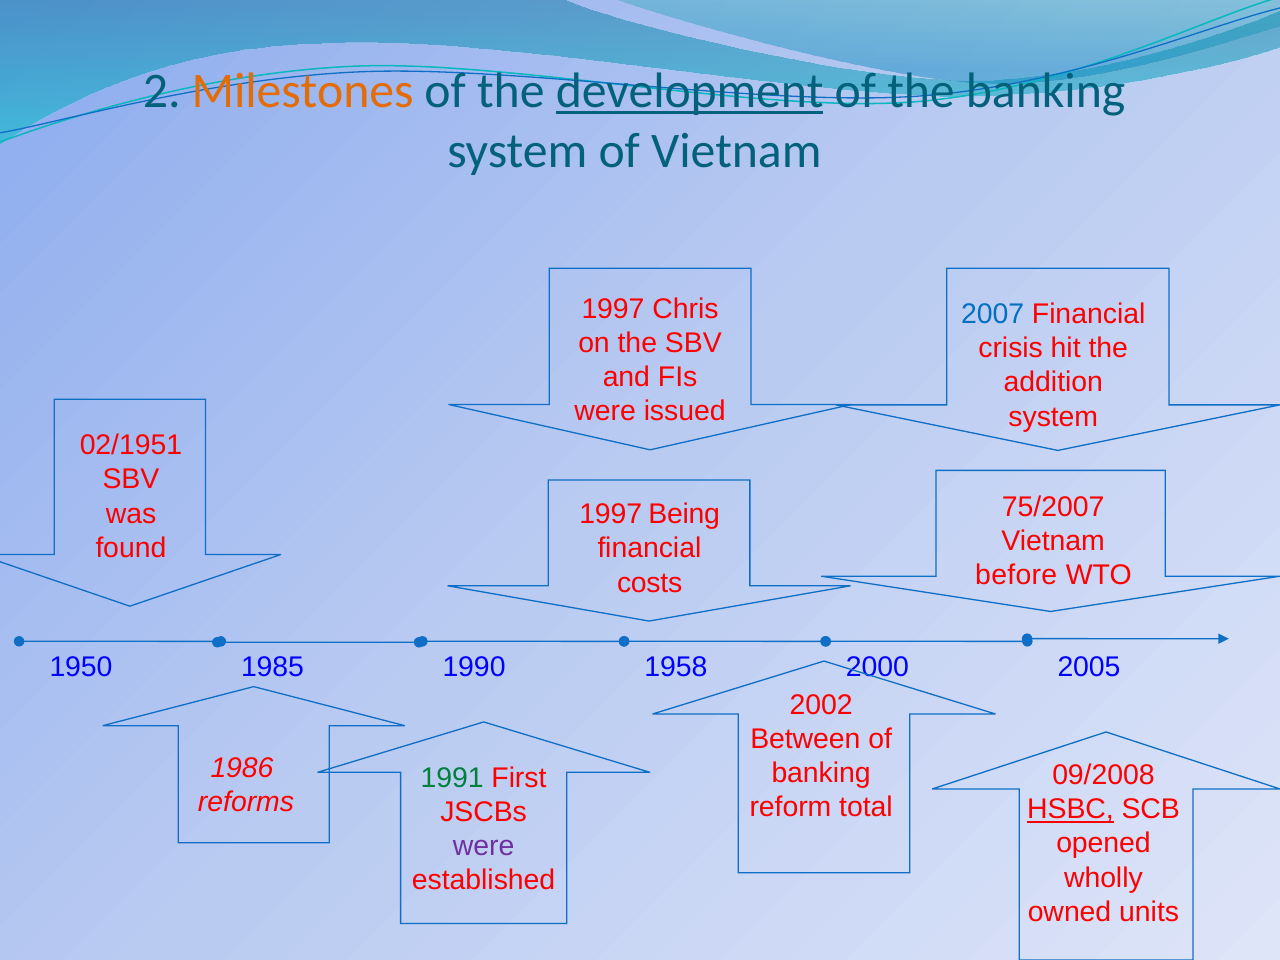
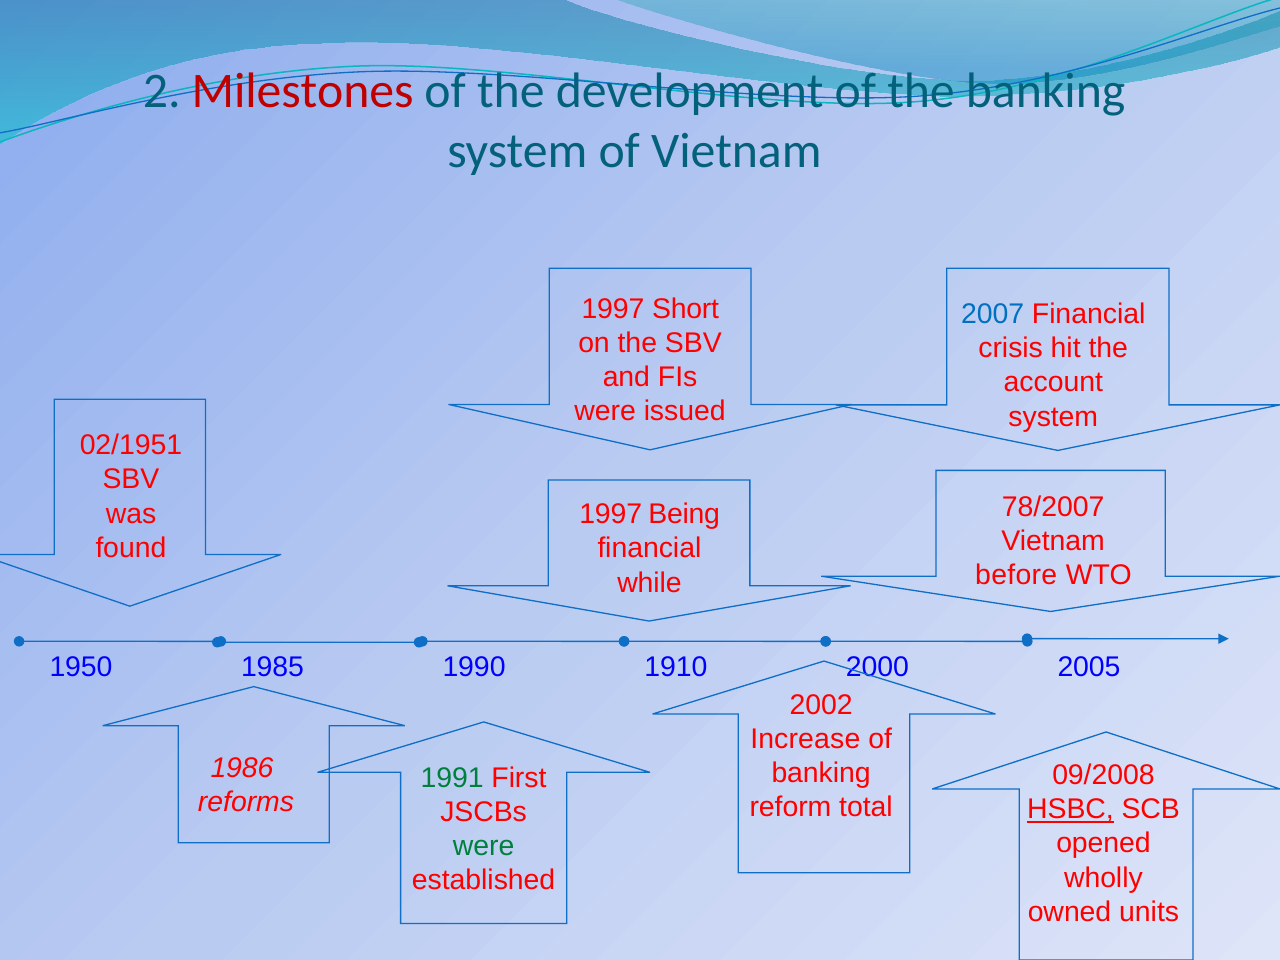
Milestones colour: orange -> red (303, 91)
development underline: present -> none (690, 91)
Chris: Chris -> Short (686, 309)
addition: addition -> account (1053, 383)
75/2007: 75/2007 -> 78/2007 (1053, 507)
costs: costs -> while (650, 583)
1958: 1958 -> 1910 (676, 667)
Between: Between -> Increase (805, 739)
were colour: purple -> green (484, 846)
